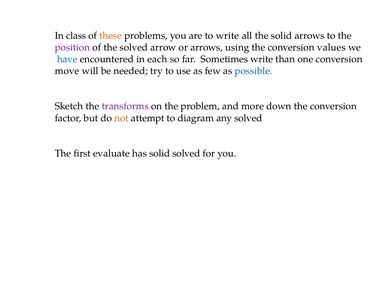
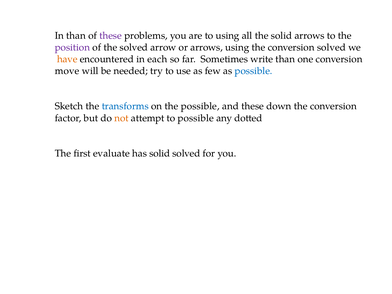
In class: class -> than (76, 36)
these colour: orange -> purple (111, 36)
to write: write -> using (228, 36)
conversion values: values -> solved (331, 47)
have colour: blue -> orange (67, 59)
transforms colour: purple -> blue (125, 106)
the problem: problem -> possible (200, 106)
and more: more -> these (253, 106)
to diagram: diagram -> possible (196, 118)
any solved: solved -> dotted (248, 118)
